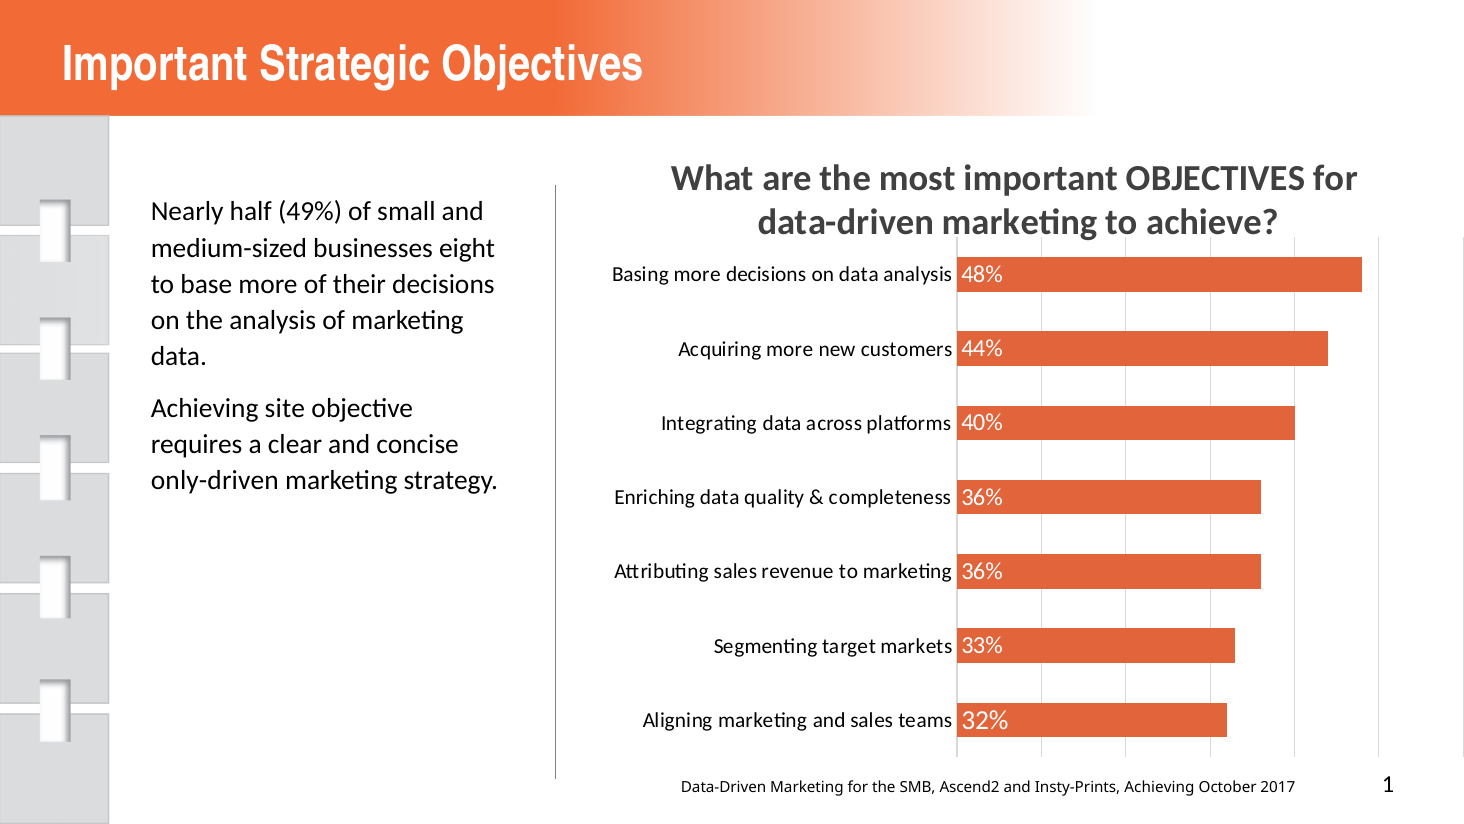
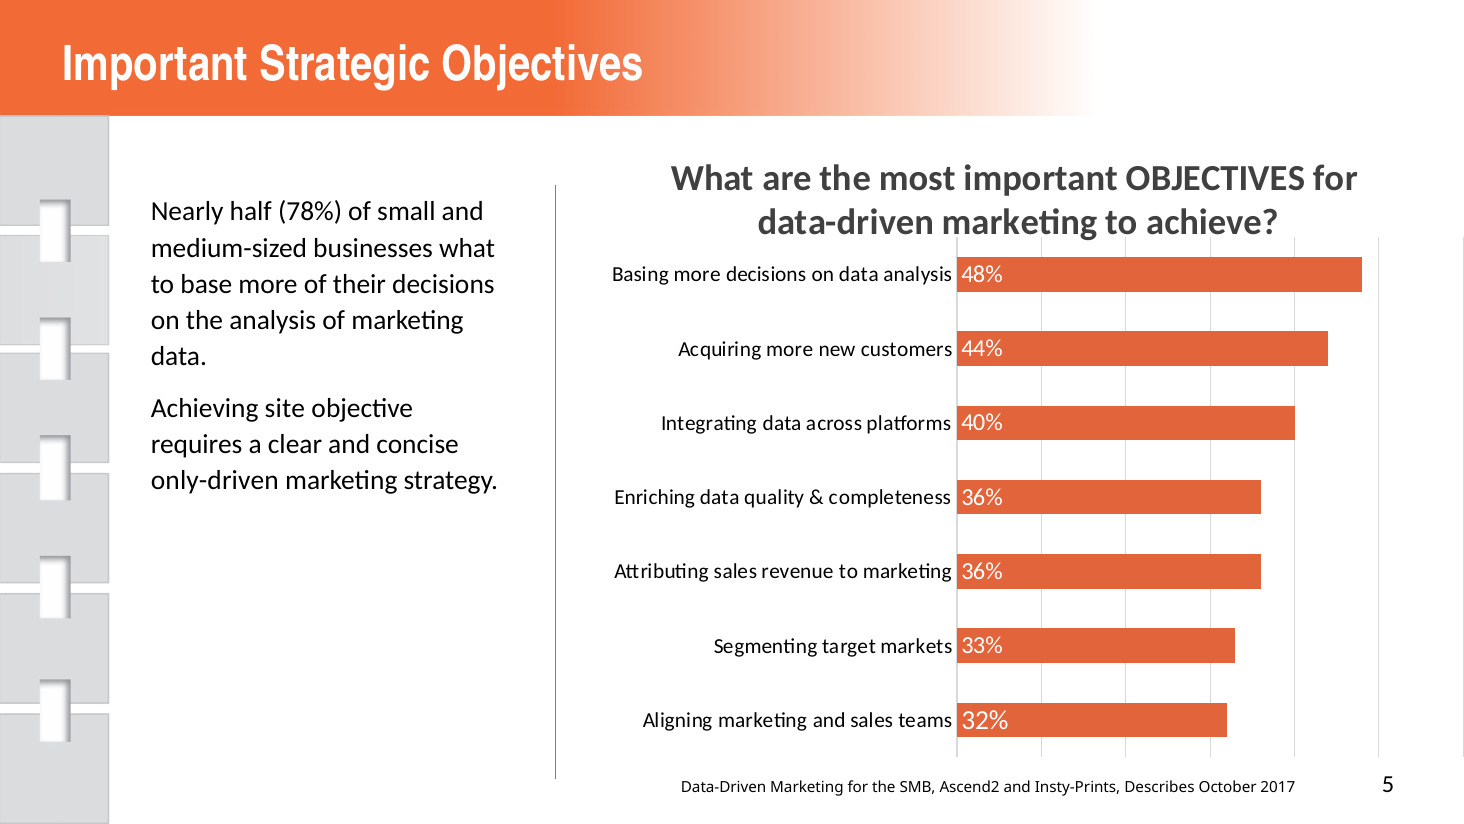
49%: 49% -> 78% (310, 212)
businesses eight: eight -> what (467, 248)
Insty-Prints Achieving: Achieving -> Describes (1159, 787)
1: 1 -> 5 (1388, 784)
